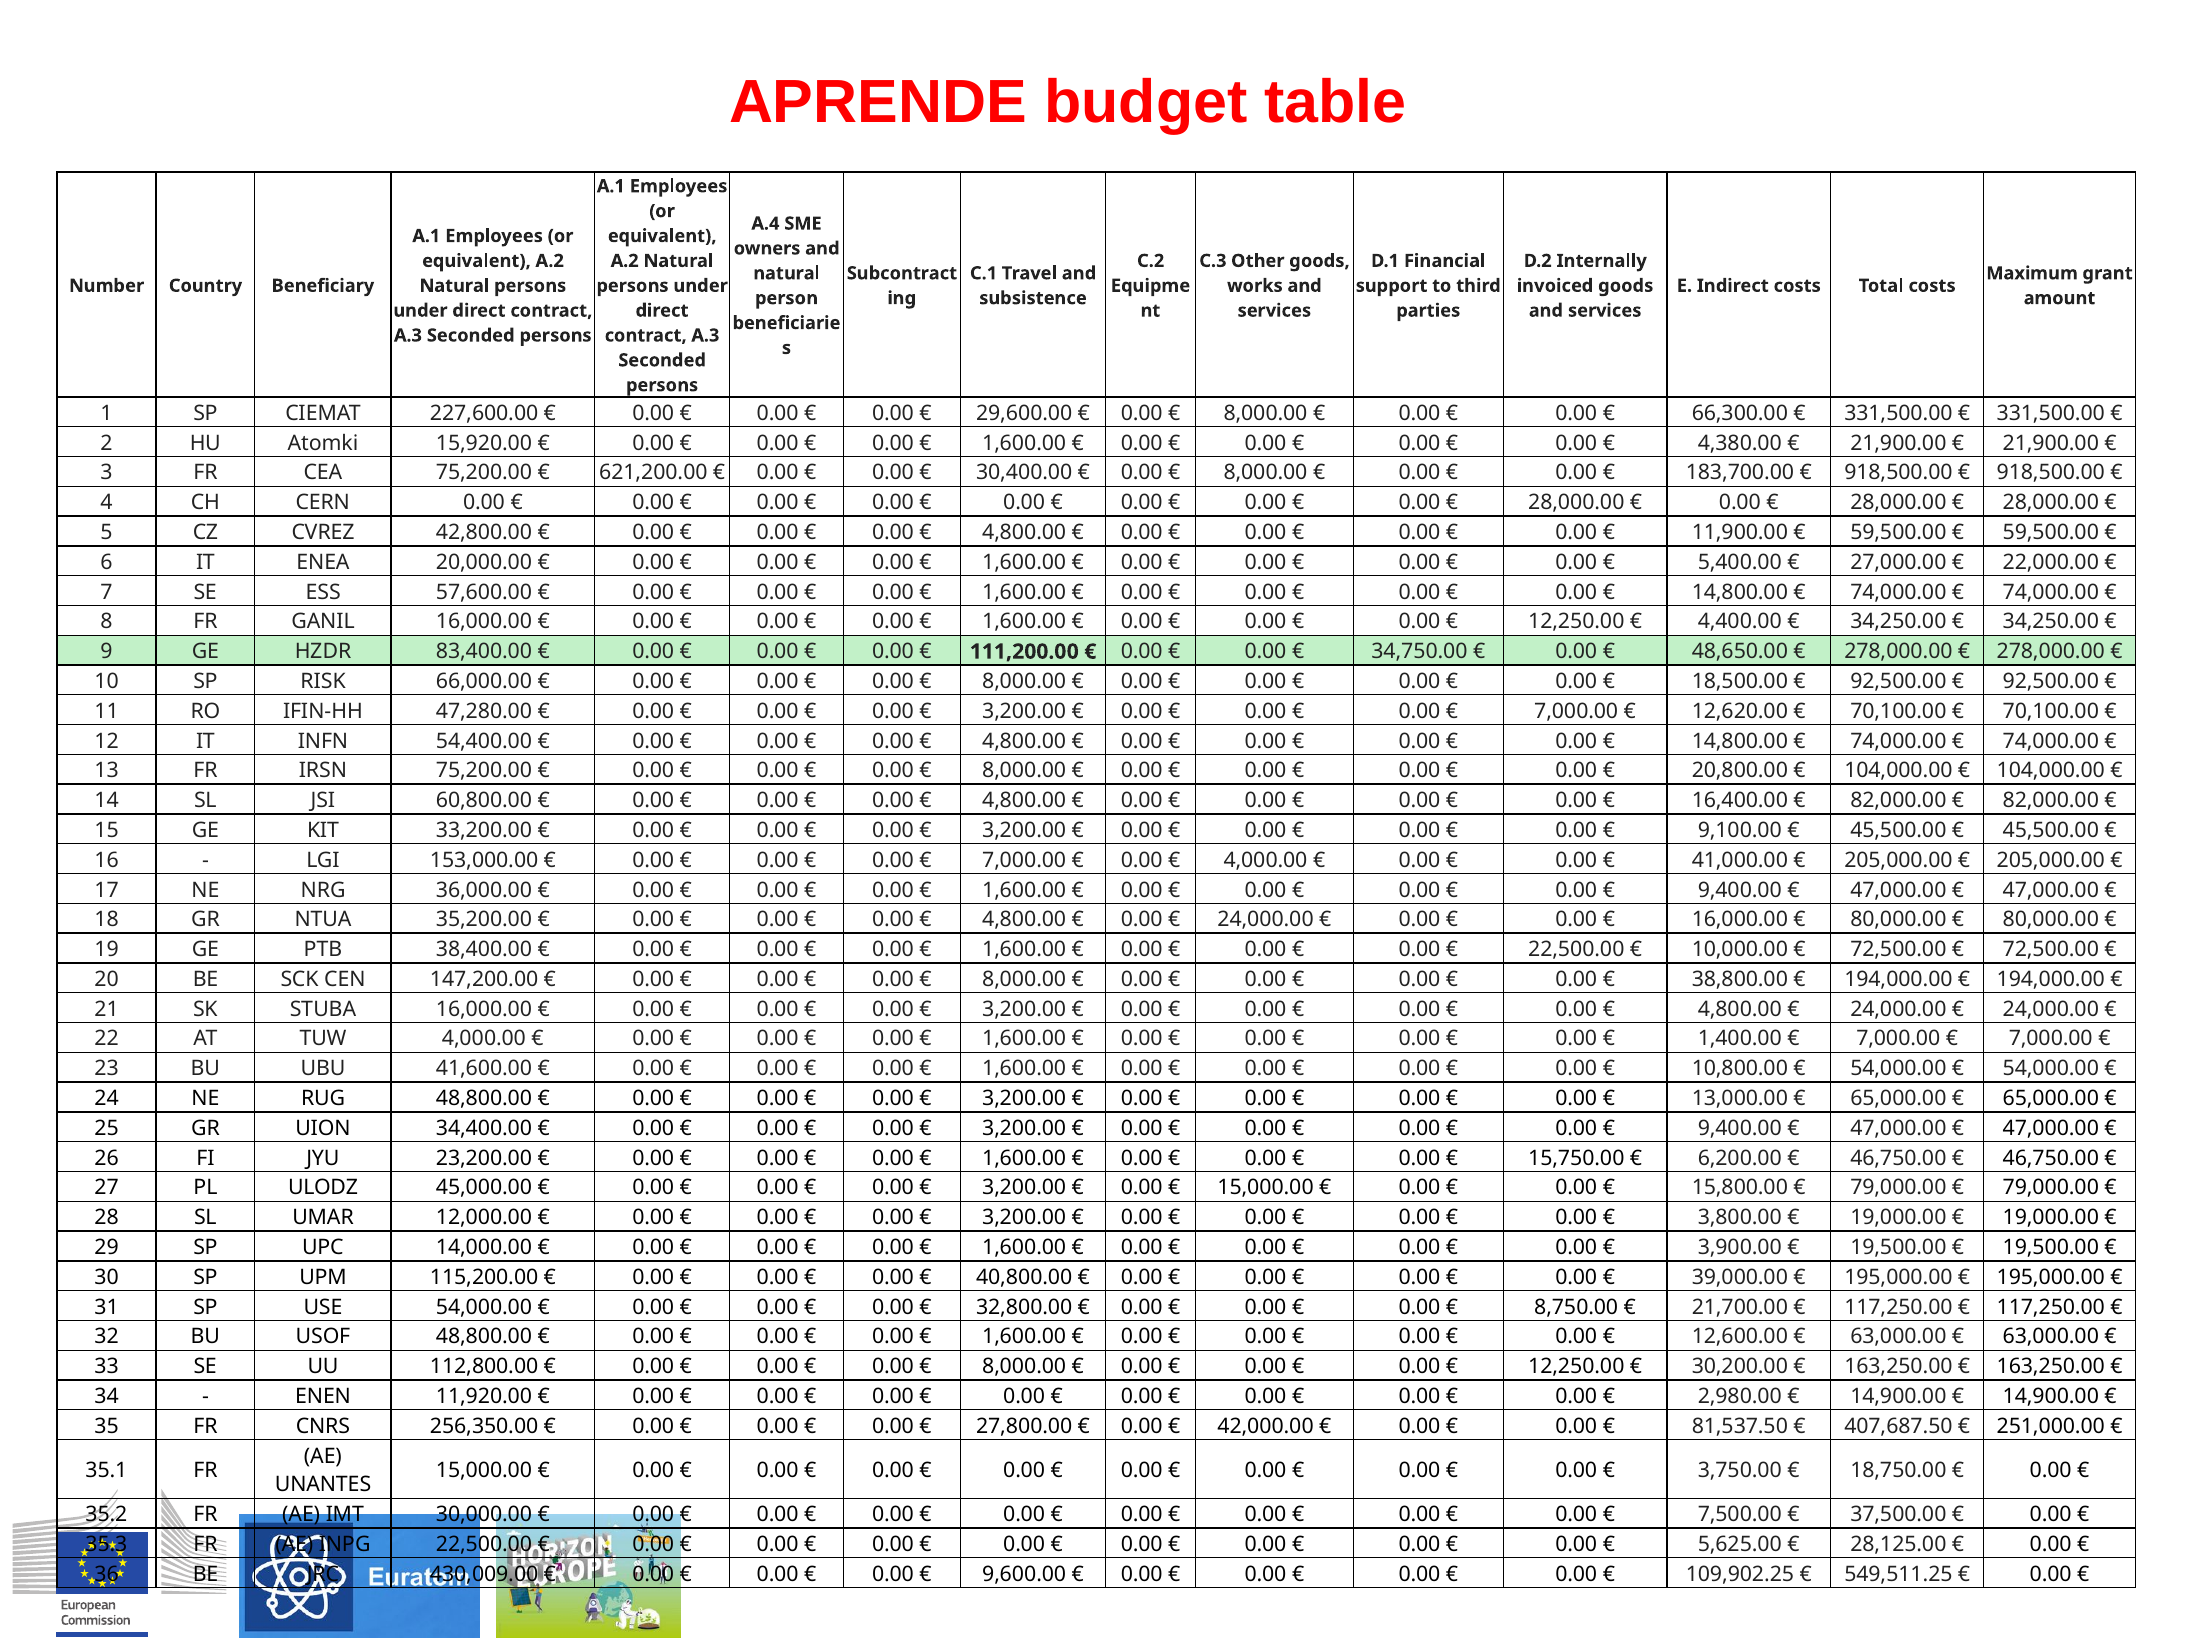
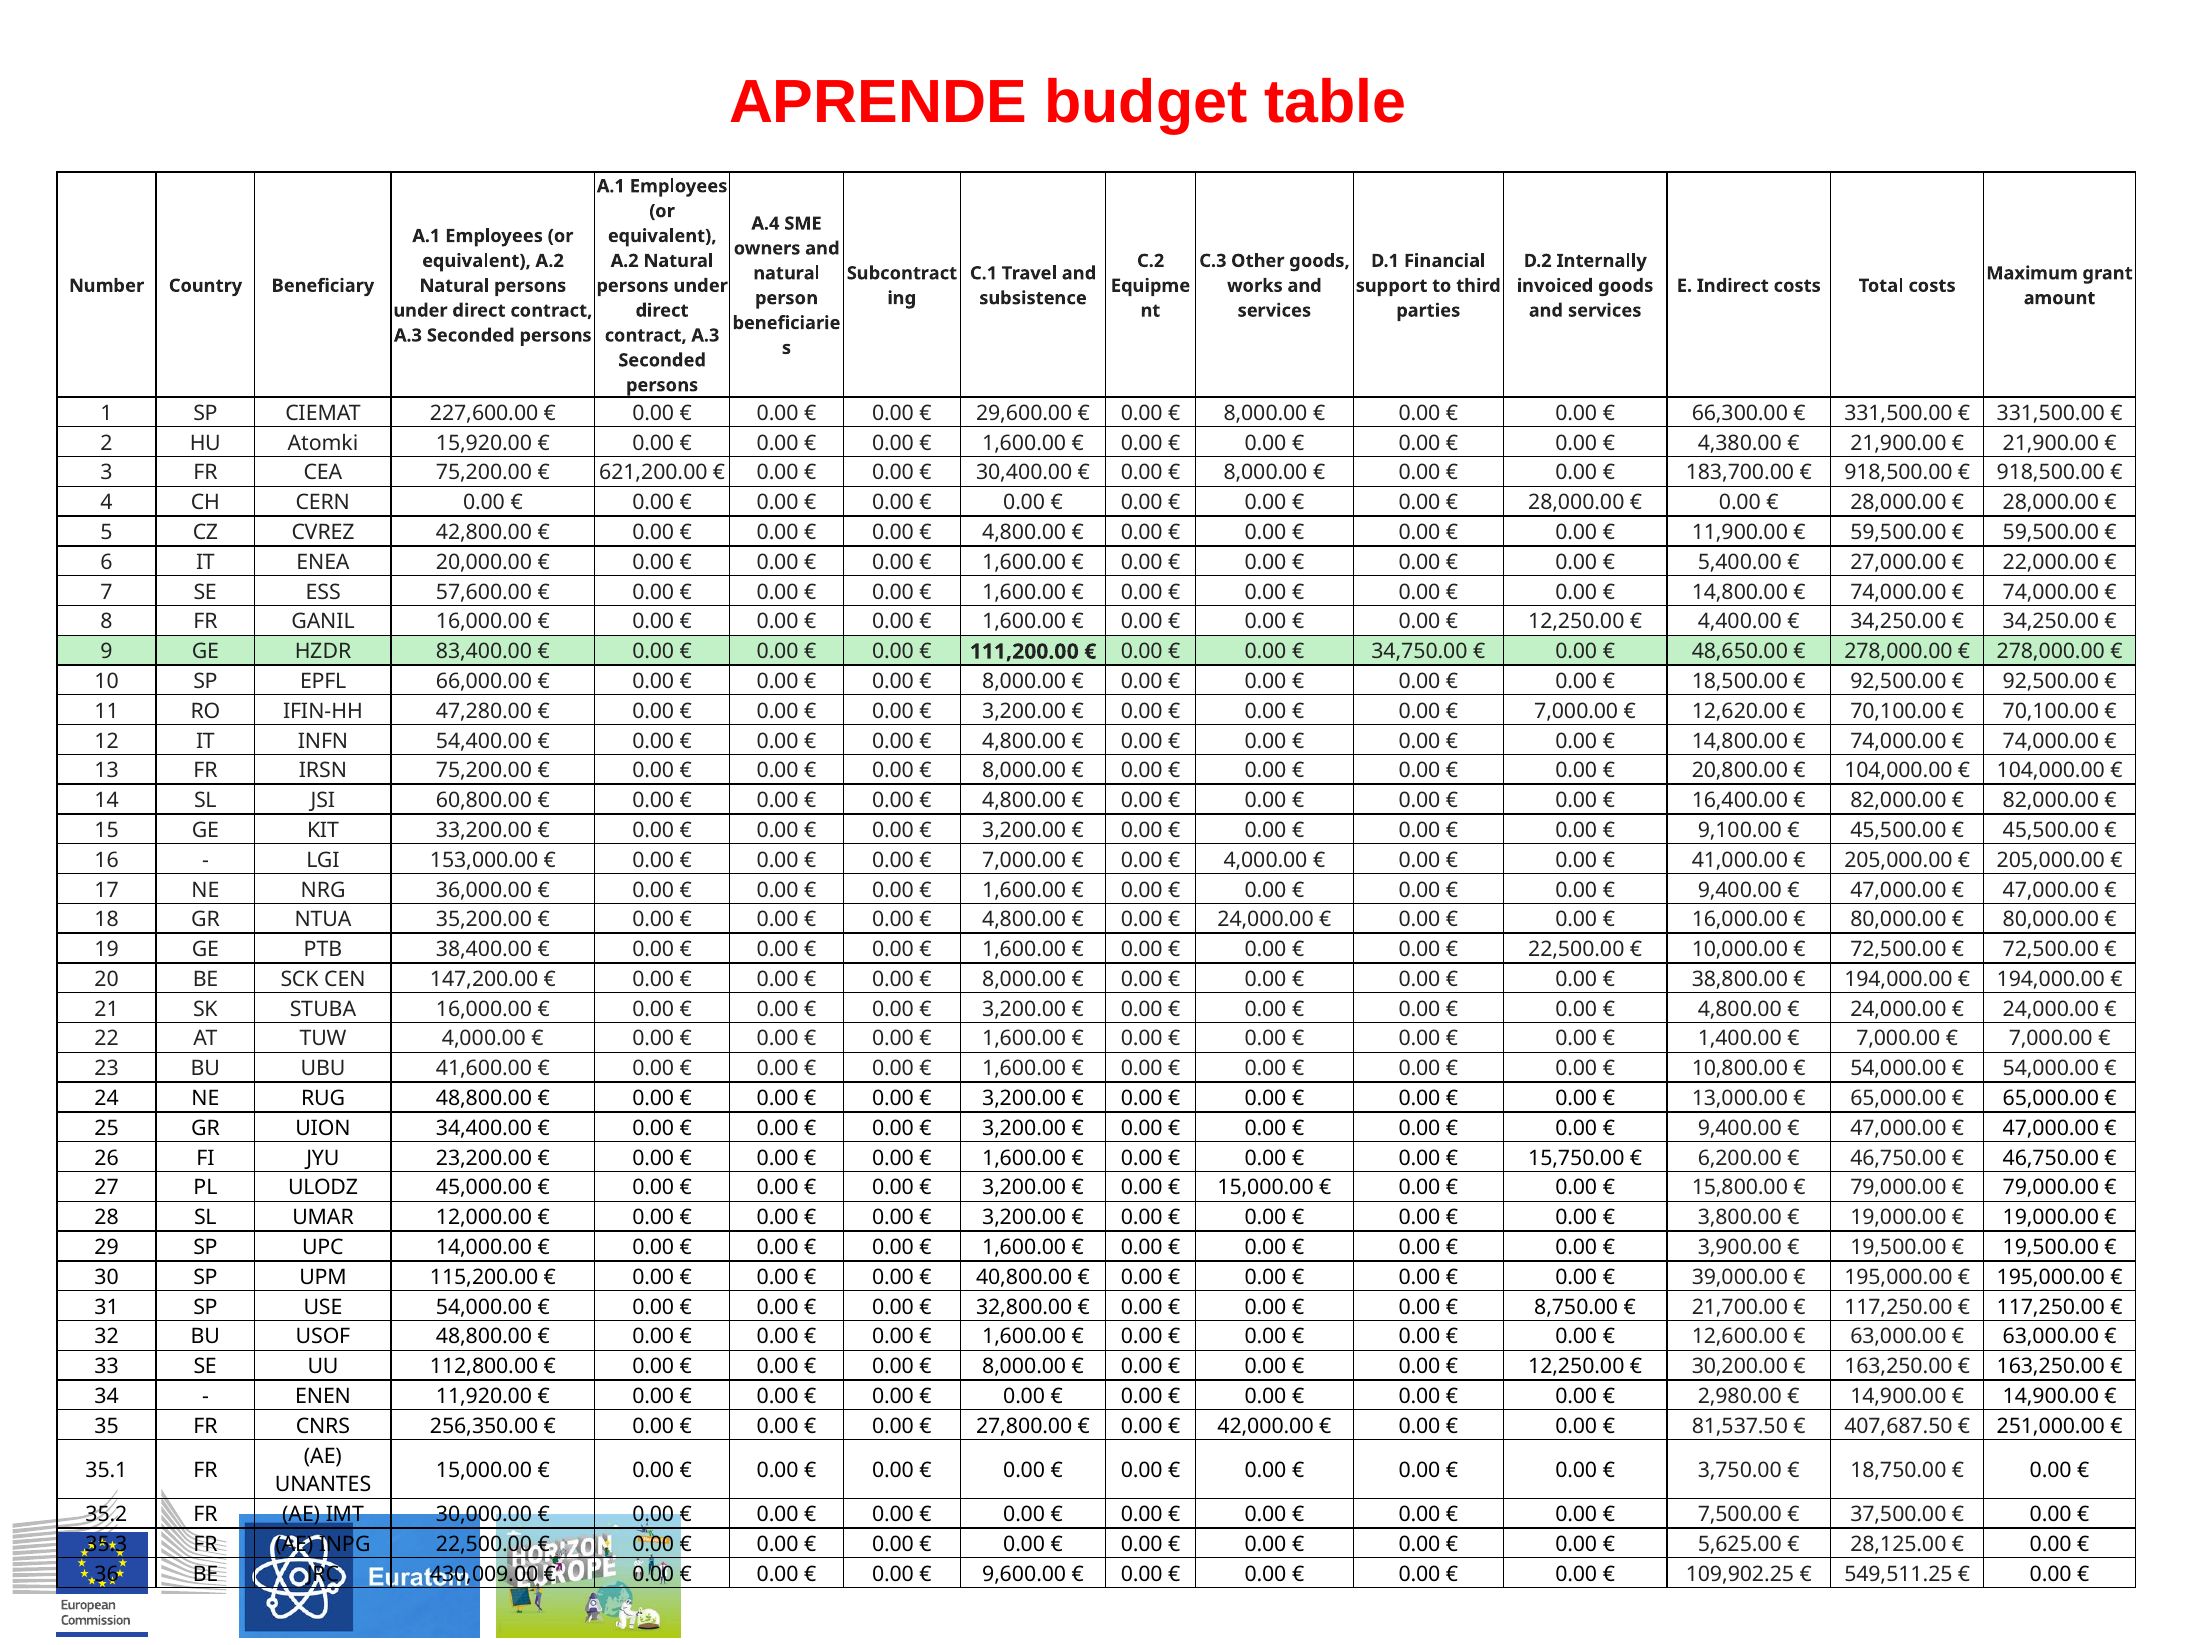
RISK: RISK -> EPFL (323, 681)
